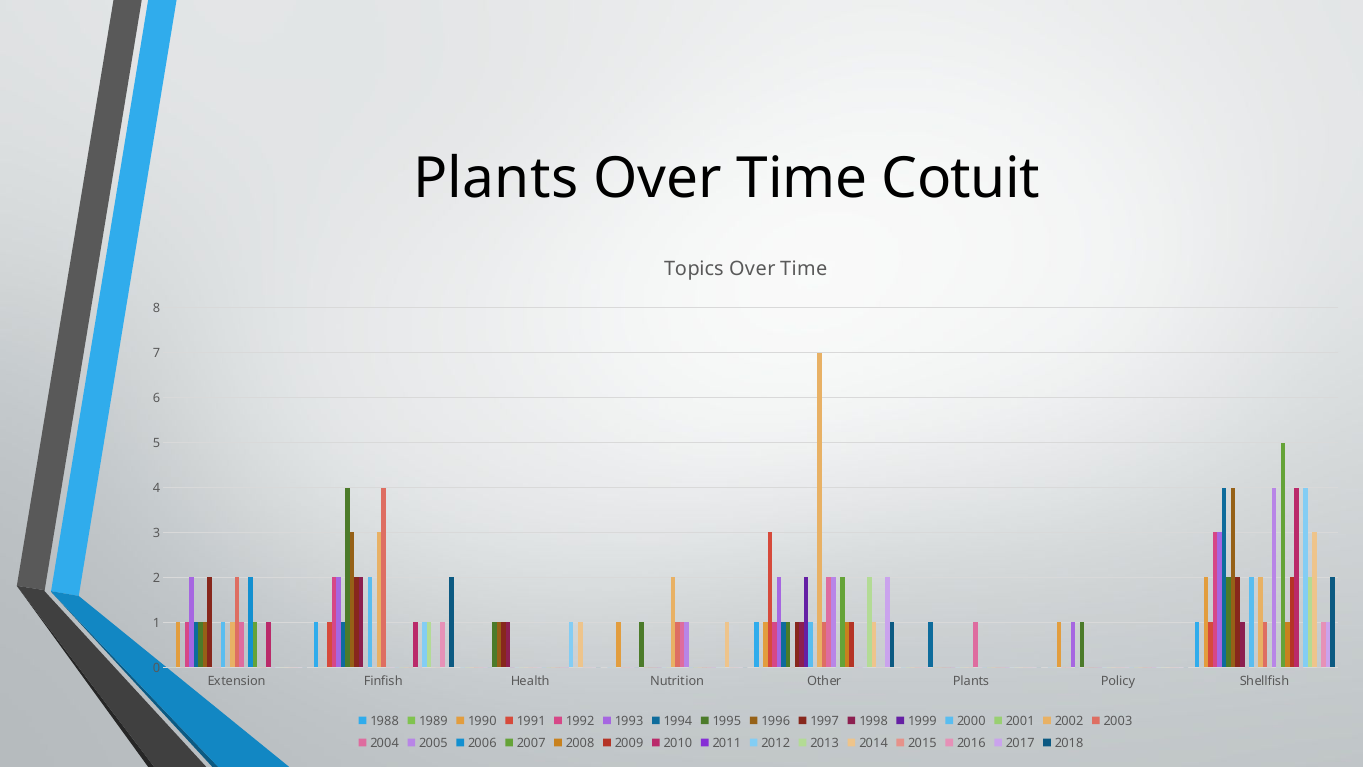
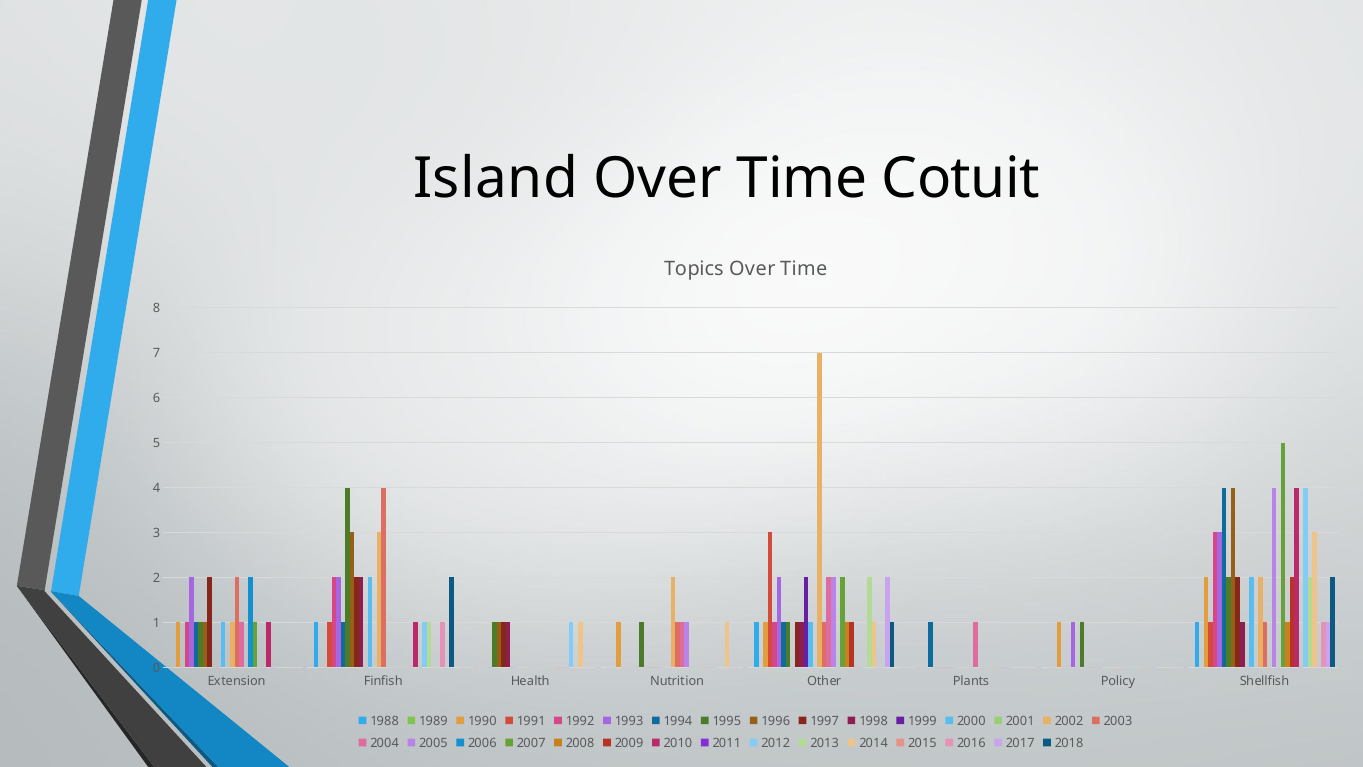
Plants: Plants -> Island (496, 179)
